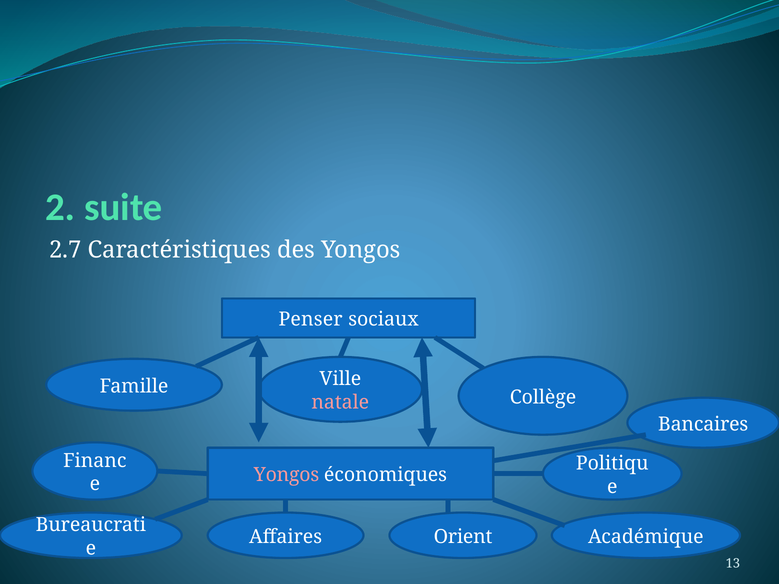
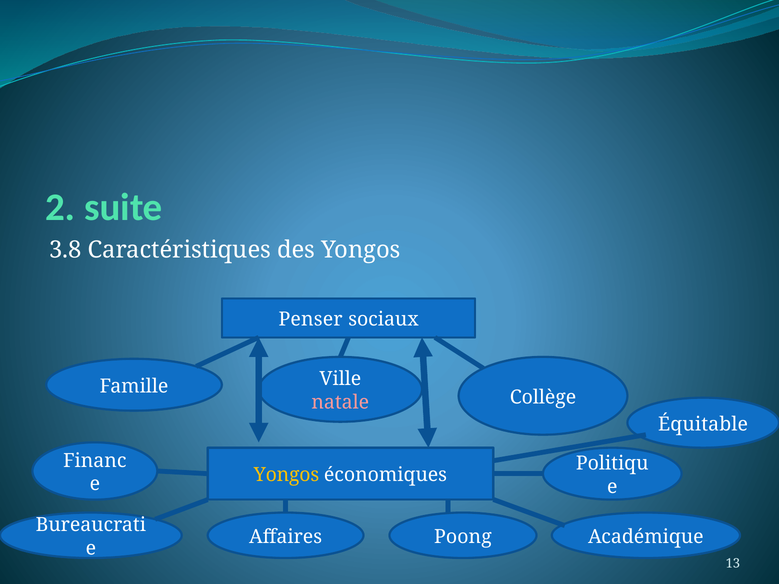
2.7: 2.7 -> 3.8 (65, 250)
Bancaires: Bancaires -> Équitable (703, 424)
Yongos colour: pink -> yellow (286, 475)
Orient: Orient -> Poong (463, 537)
